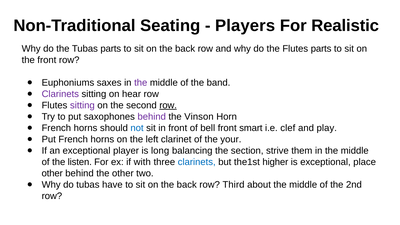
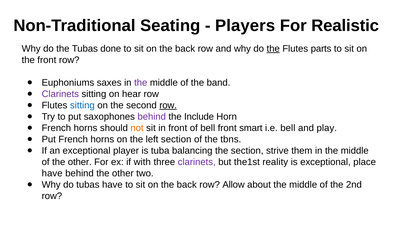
Tubas parts: parts -> done (111, 49)
the underline: none -> present (273, 49)
sitting colour: purple -> blue (82, 105)
Vinson: Vinson -> Include (199, 117)
not colour: blue -> orange (137, 128)
i.e clef: clef -> bell (288, 128)
left clarinet: clarinet -> section (176, 139)
your: your -> tbns (231, 139)
long: long -> tuba (160, 151)
of the listen: listen -> other (80, 162)
clarinets colour: blue -> purple (197, 162)
higher: higher -> reality (275, 162)
other: other -> have (52, 173)
Third: Third -> Allow (234, 185)
